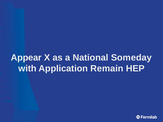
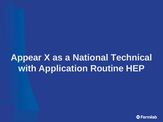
Someday: Someday -> Technical (131, 58)
Remain: Remain -> Routine (107, 69)
